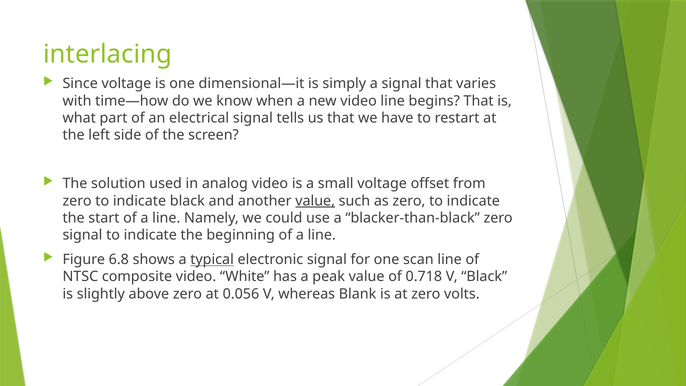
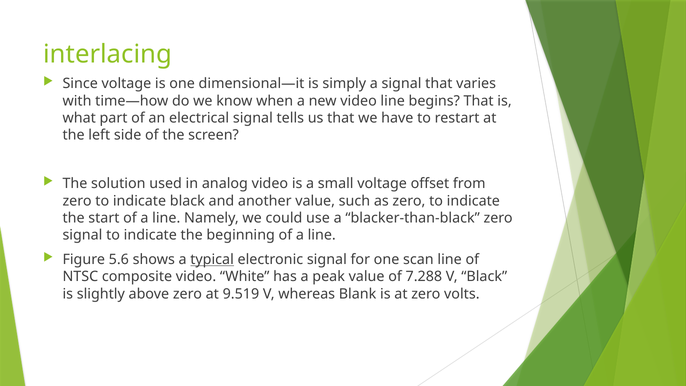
value underline: present -> none (315, 201)
6.8: 6.8 -> 5.6 (119, 259)
0.718: 0.718 -> 7.288 (424, 277)
0.056: 0.056 -> 9.519 (241, 294)
